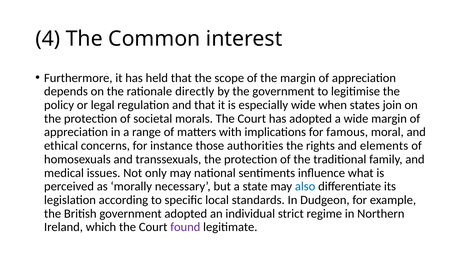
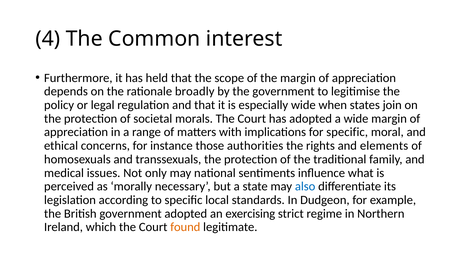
directly: directly -> broadly (195, 91)
for famous: famous -> specific (347, 132)
individual: individual -> exercising (250, 214)
found colour: purple -> orange (185, 227)
